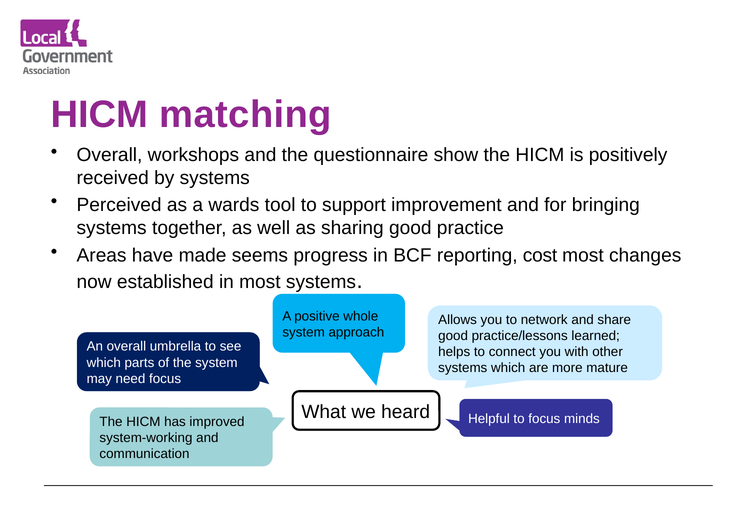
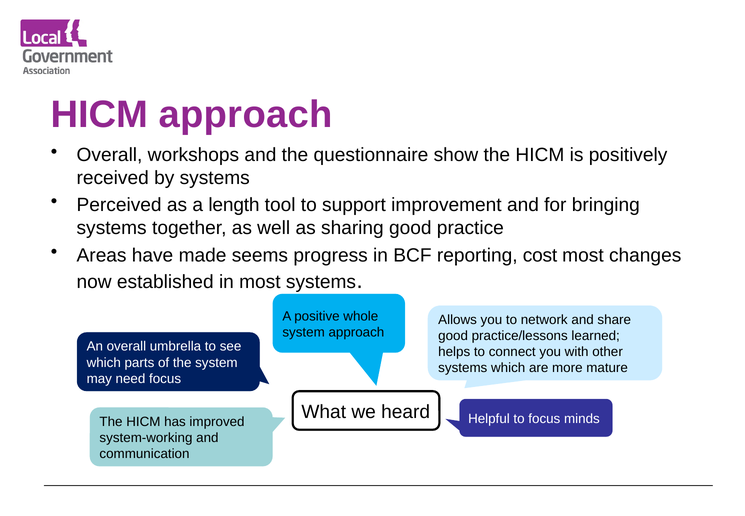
HICM matching: matching -> approach (246, 114)
wards: wards -> length (234, 205)
